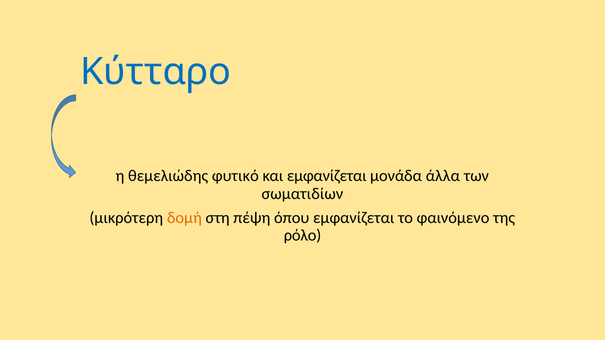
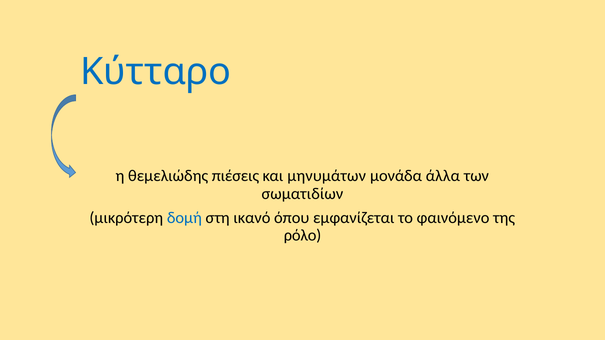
φυτικό: φυτικό -> πιέσεις (235, 176)
και εμφανίζεται: εμφανίζεται -> μηνυμάτων (327, 176)
δομή colour: orange -> blue (184, 218)
πέψη: πέψη -> ικανό (252, 218)
